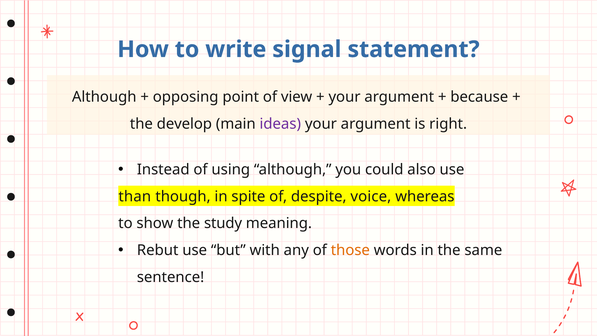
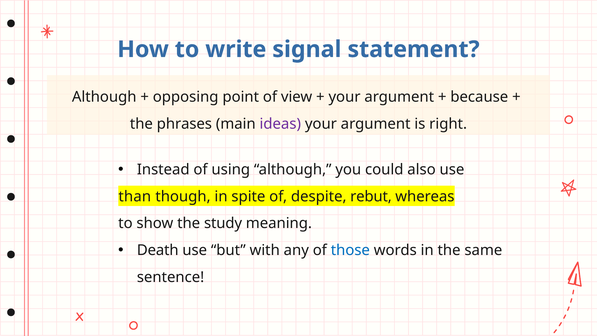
develop: develop -> phrases (184, 124)
voice: voice -> rebut (371, 196)
Rebut: Rebut -> Death (158, 250)
those colour: orange -> blue (350, 250)
